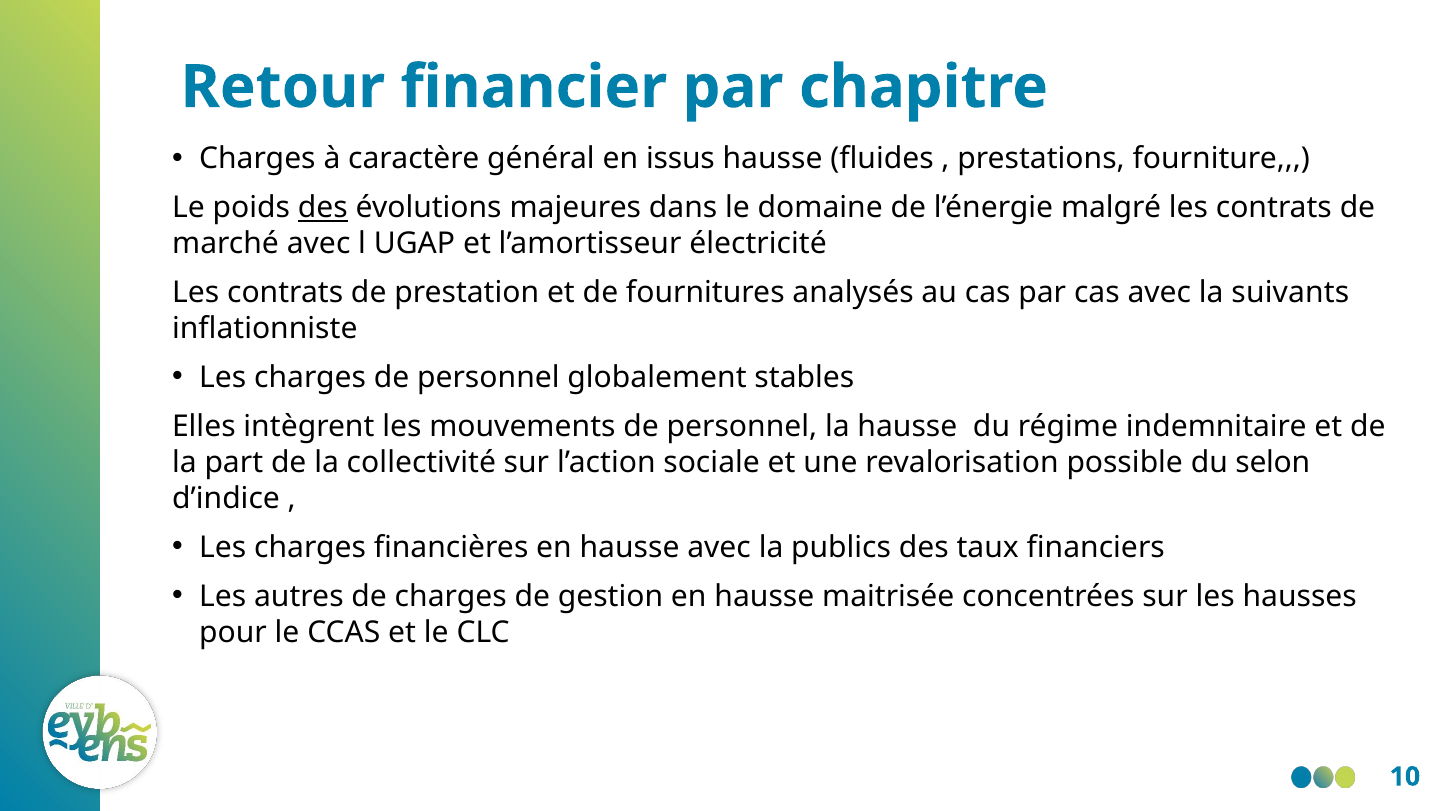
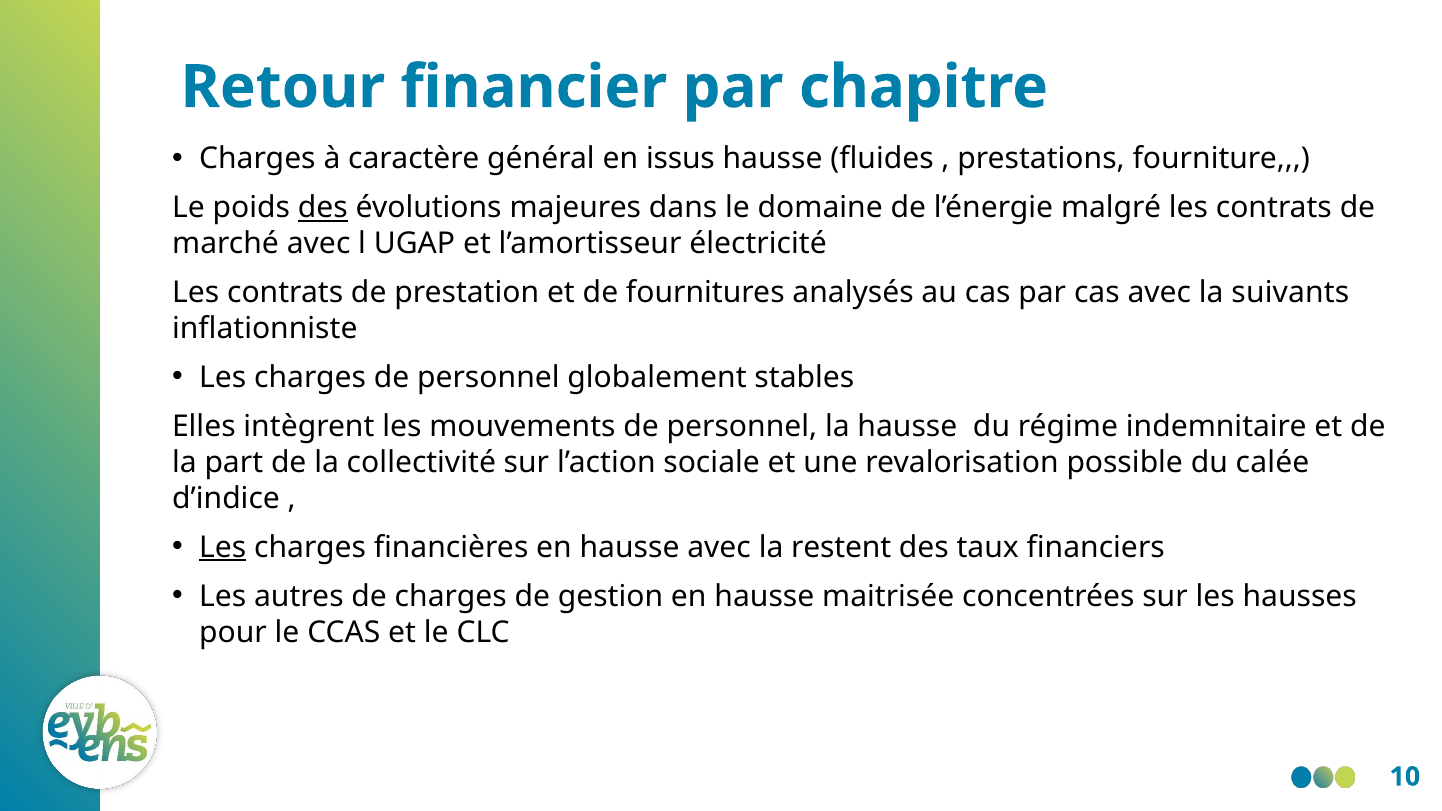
selon: selon -> calée (1273, 463)
Les underline: none -> present (223, 547)
publics: publics -> restent (841, 547)
